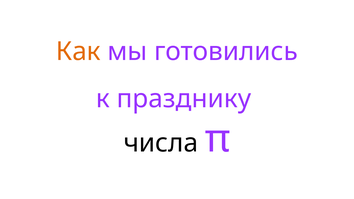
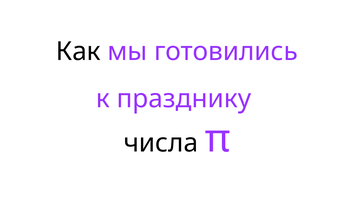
Как colour: orange -> black (78, 51)
